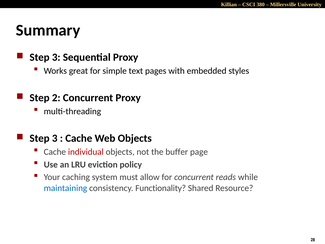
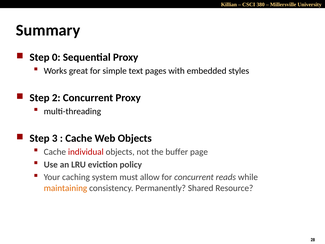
3: 3 -> 0 (56, 57)
maintaining colour: blue -> orange (65, 188)
Functionality: Functionality -> Permanently (161, 188)
